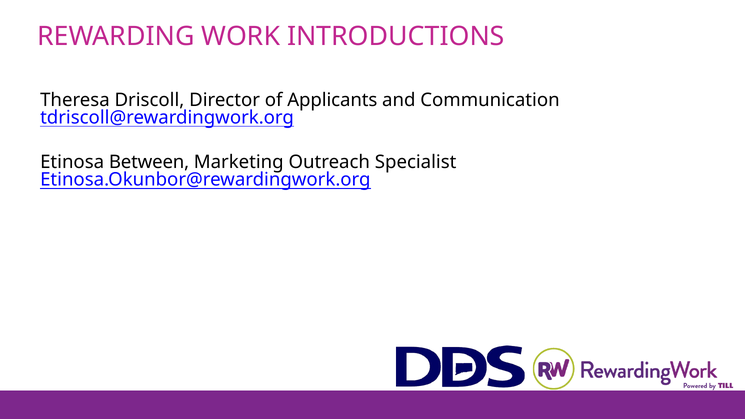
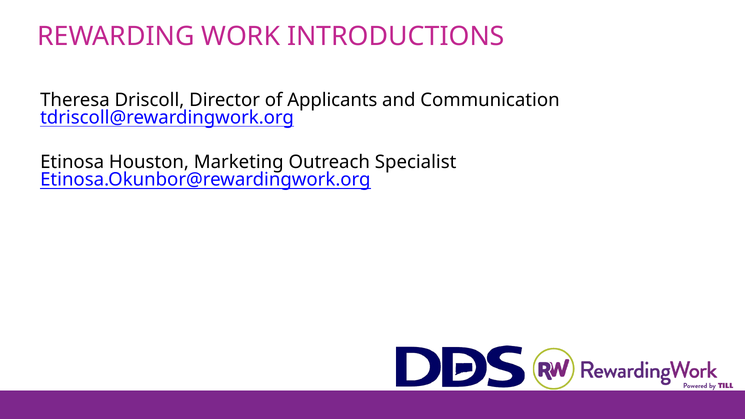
Between: Between -> Houston (149, 162)
